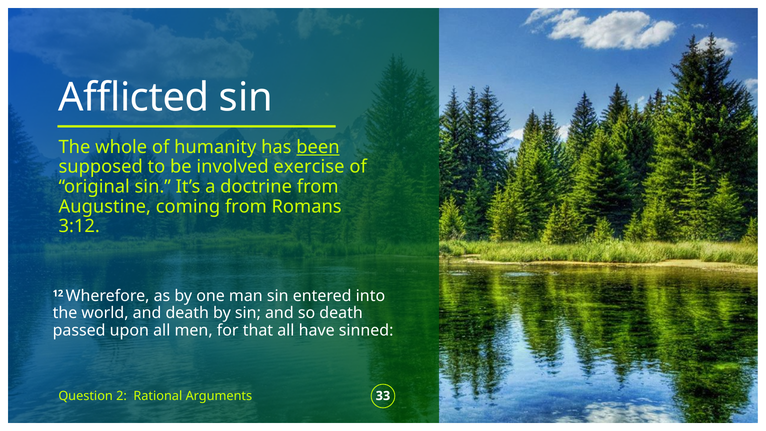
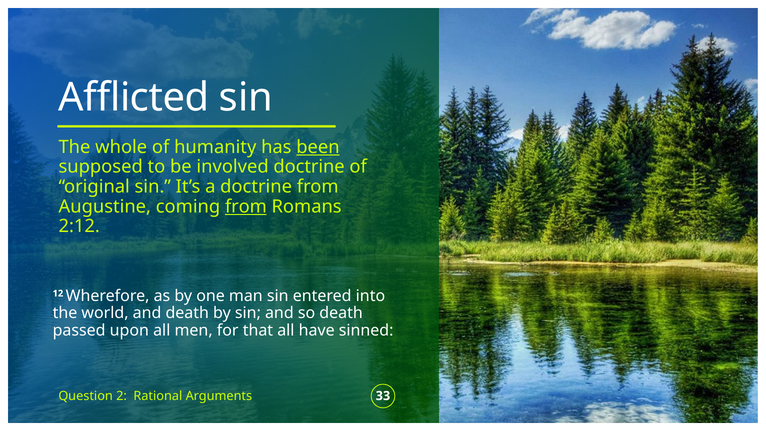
involved exercise: exercise -> doctrine (309, 167)
from underline: none -> present (246, 206)
3:12: 3:12 -> 2:12 (79, 226)
